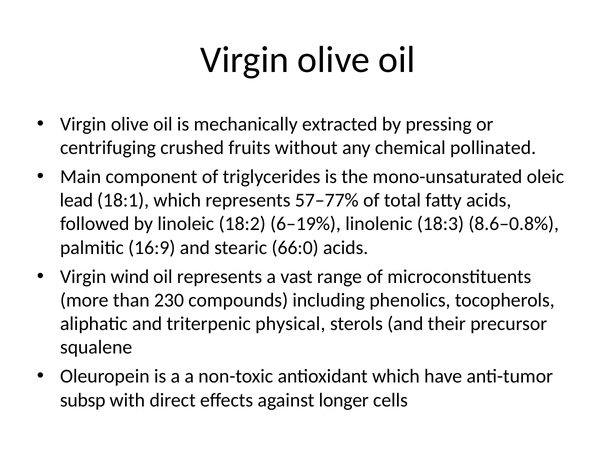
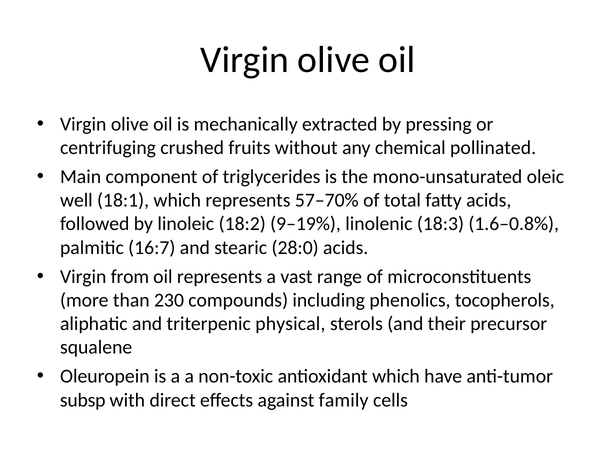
lead: lead -> well (76, 200)
57–77%: 57–77% -> 57–70% (327, 200)
6–19%: 6–19% -> 9–19% (306, 224)
8.6–0.8%: 8.6–0.8% -> 1.6–0.8% (514, 224)
16:9: 16:9 -> 16:7 (152, 248)
66:0: 66:0 -> 28:0 (295, 248)
wind: wind -> from (130, 277)
longer: longer -> family (344, 400)
